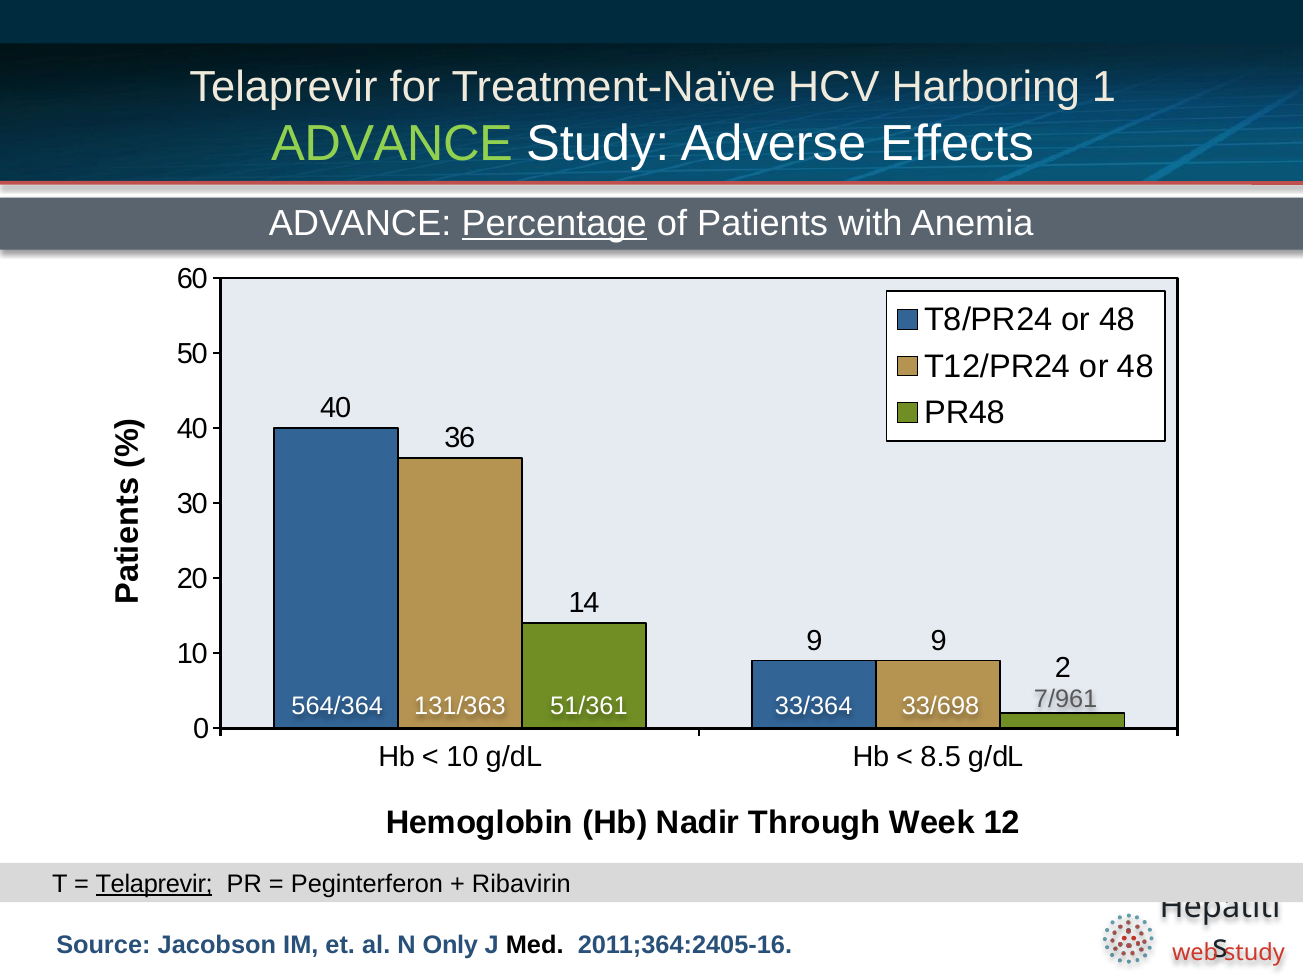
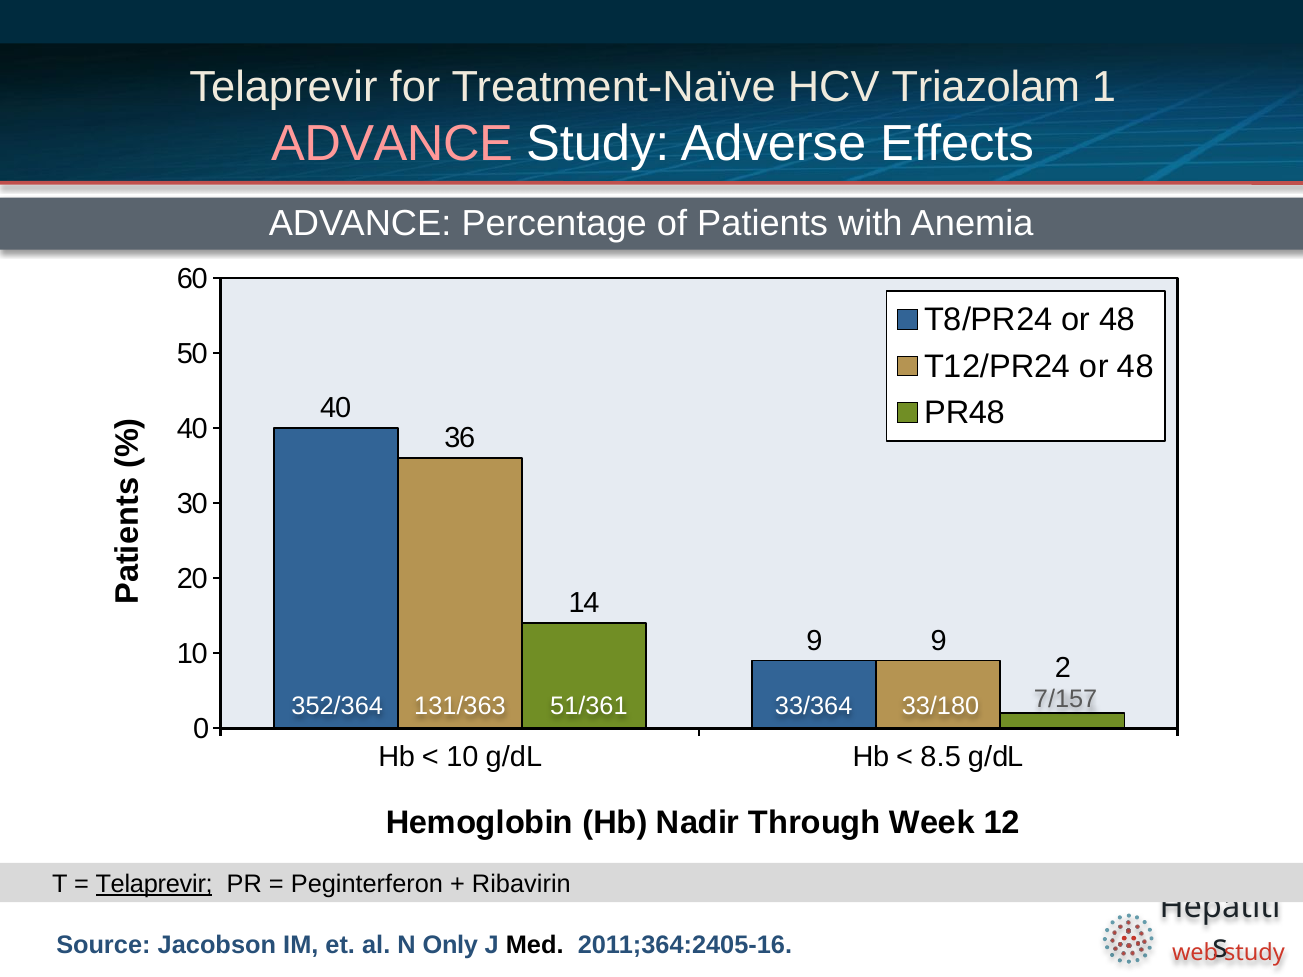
Harboring: Harboring -> Triazolam (986, 87)
ADVANCE colour: light green -> pink (392, 144)
Percentage underline: present -> none (554, 223)
564/364: 564/364 -> 352/364 (337, 707)
33/698: 33/698 -> 33/180 (941, 707)
7/961: 7/961 -> 7/157 (1066, 699)
